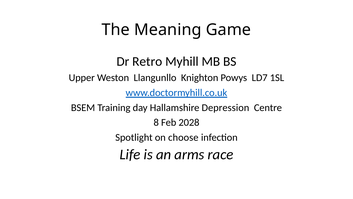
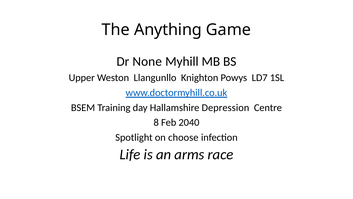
Meaning: Meaning -> Anything (168, 30)
Retro: Retro -> None (147, 61)
2028: 2028 -> 2040 (189, 122)
